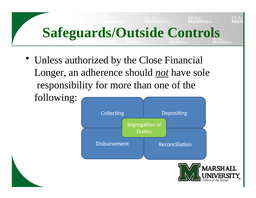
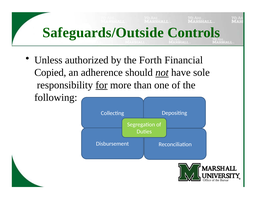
Close: Close -> Forth (150, 60)
Longer: Longer -> Copied (50, 73)
for underline: none -> present (102, 85)
